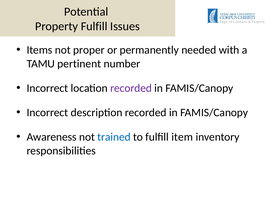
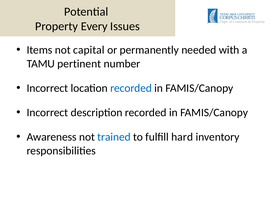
Property Fulfill: Fulfill -> Every (94, 26)
proper: proper -> capital (89, 50)
recorded colour: purple -> blue (131, 88)
item: item -> hard (182, 137)
